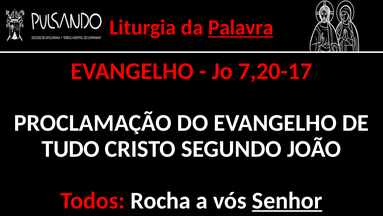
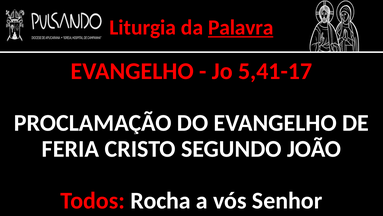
7,20-17: 7,20-17 -> 5,41-17 (275, 71)
TUDO: TUDO -> FERIA (70, 149)
Senhor underline: present -> none (287, 200)
